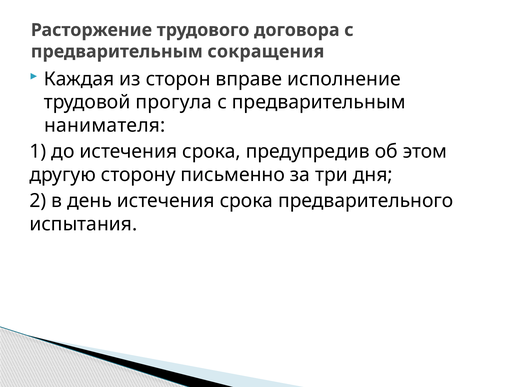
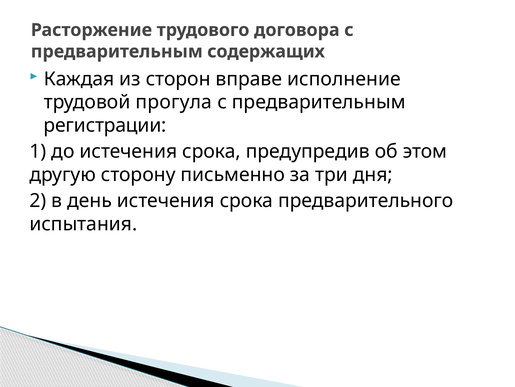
сокращения: сокращения -> содержащих (266, 51)
нанимателя: нанимателя -> регистрации (105, 125)
